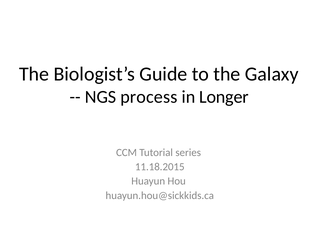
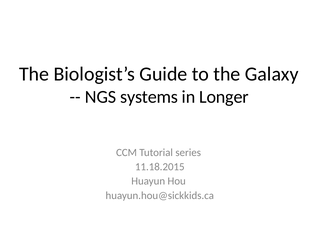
process: process -> systems (149, 97)
